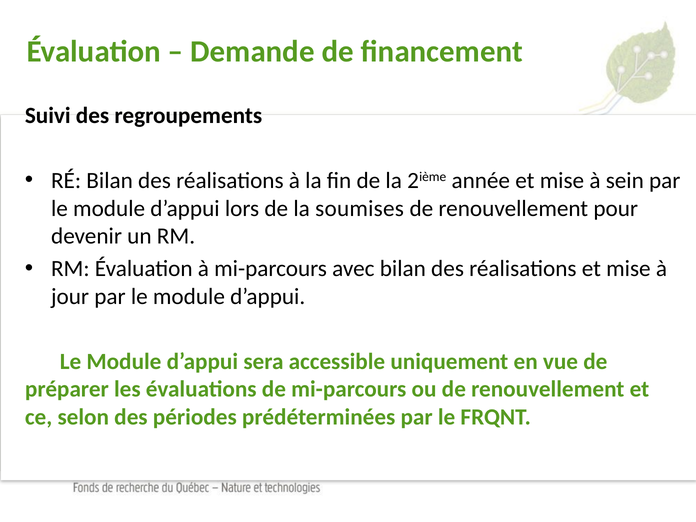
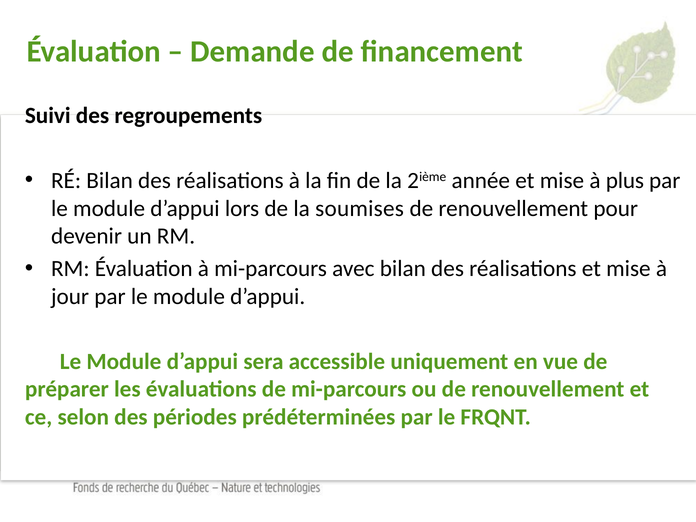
sein: sein -> plus (625, 181)
